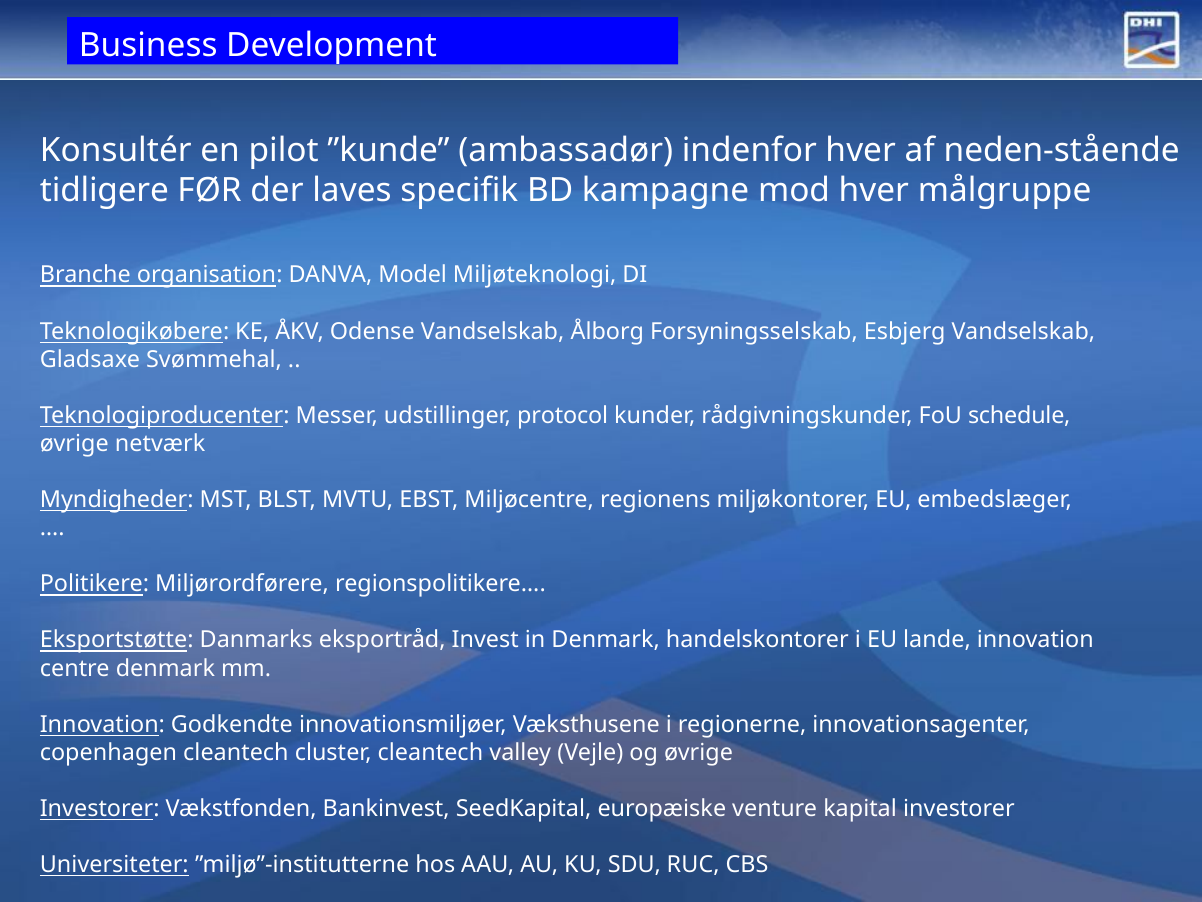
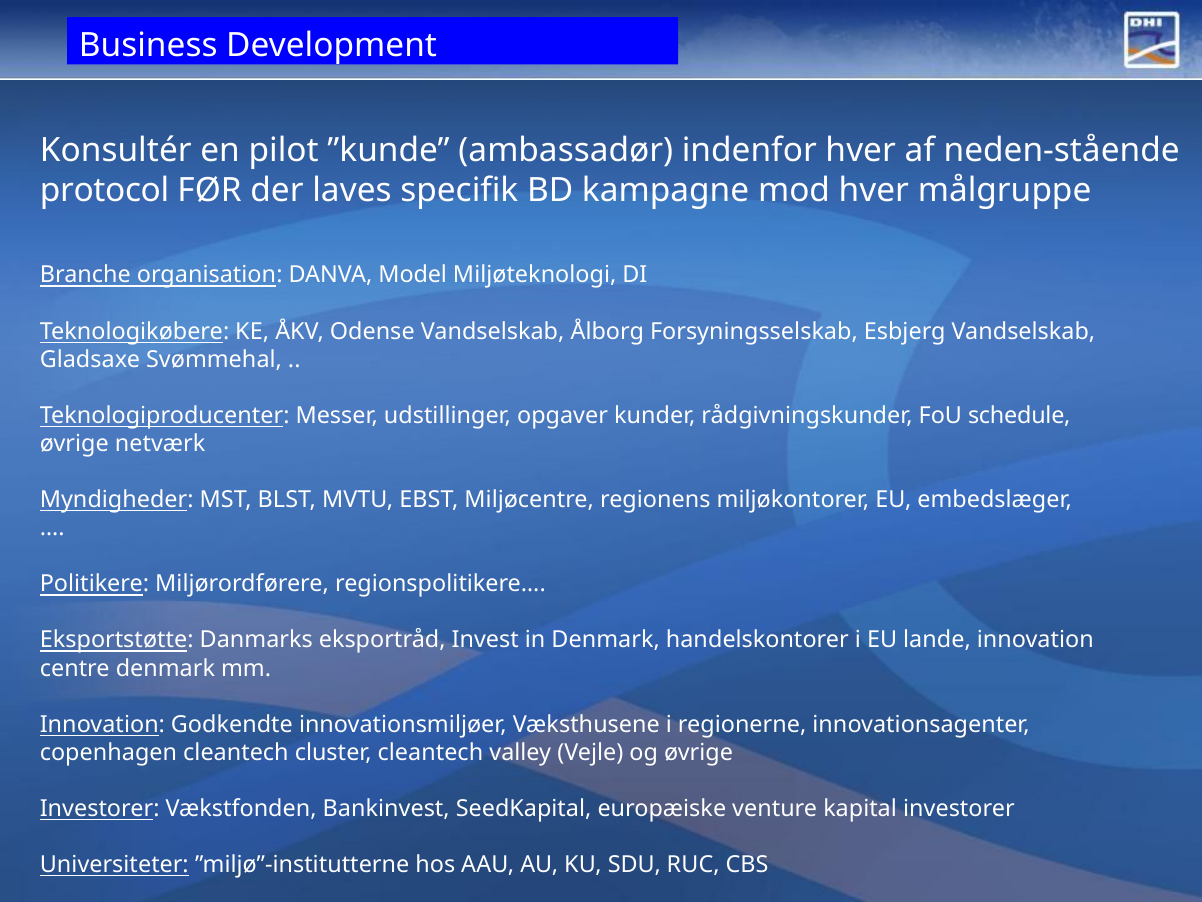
tidligere: tidligere -> protocol (105, 190)
protocol: protocol -> opgaver (563, 415)
